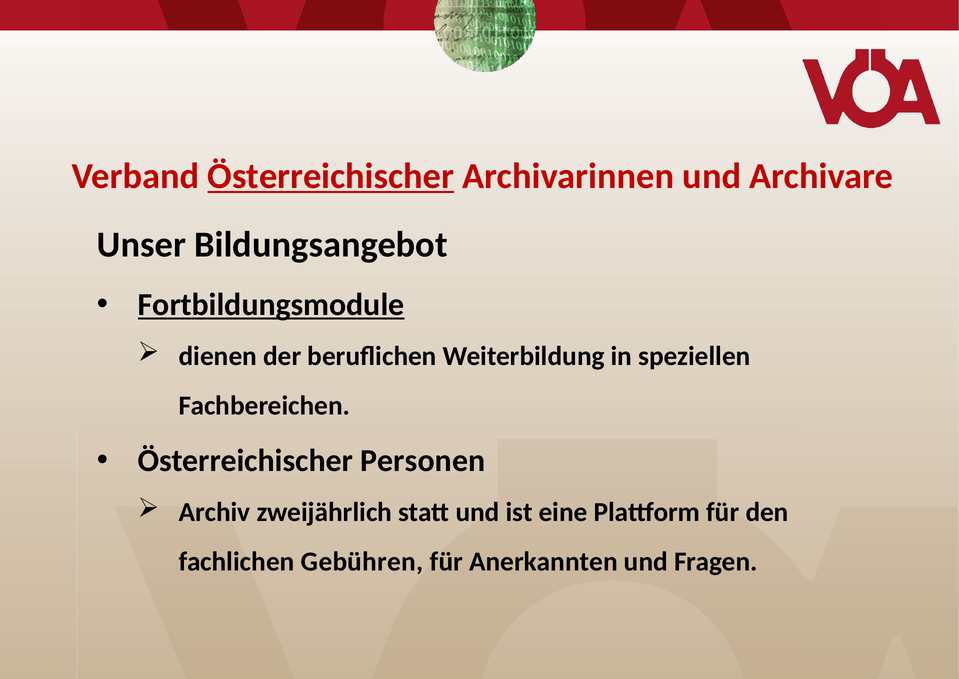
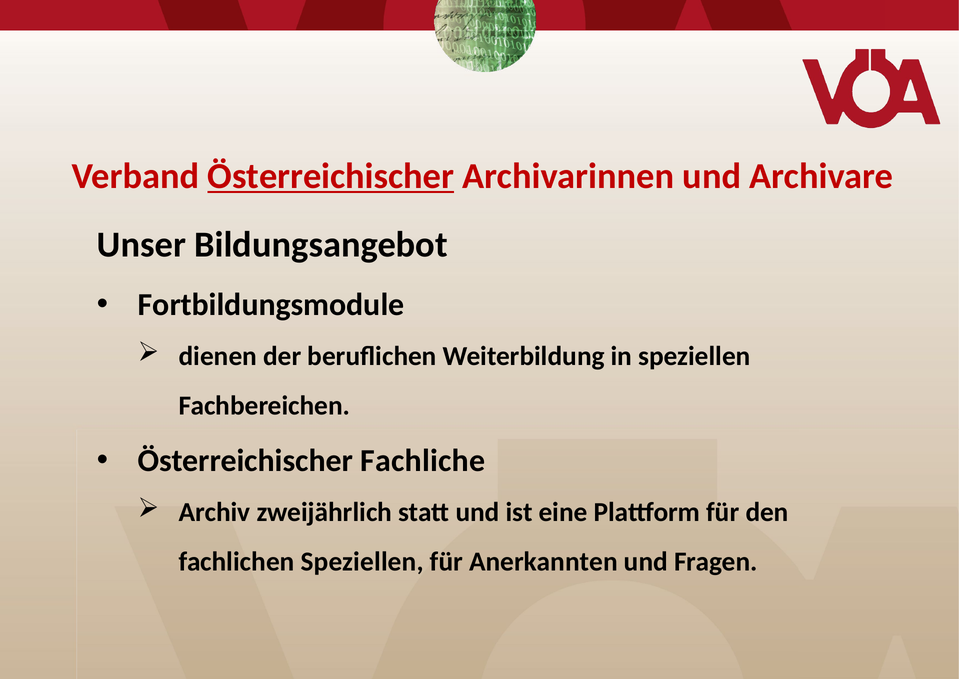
Fortbildungsmodule underline: present -> none (271, 304)
Personen: Personen -> Fachliche (423, 460)
fachlichen Gebühren: Gebühren -> Speziellen (362, 561)
